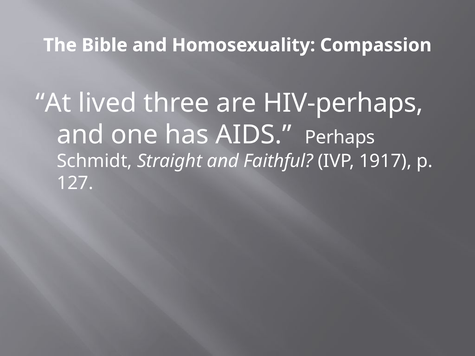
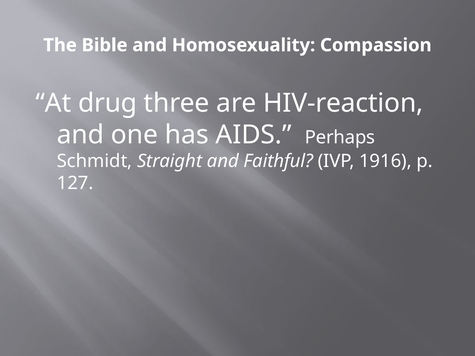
lived: lived -> drug (108, 103)
HIV-perhaps: HIV-perhaps -> HIV-reaction (343, 103)
1917: 1917 -> 1916 (385, 161)
